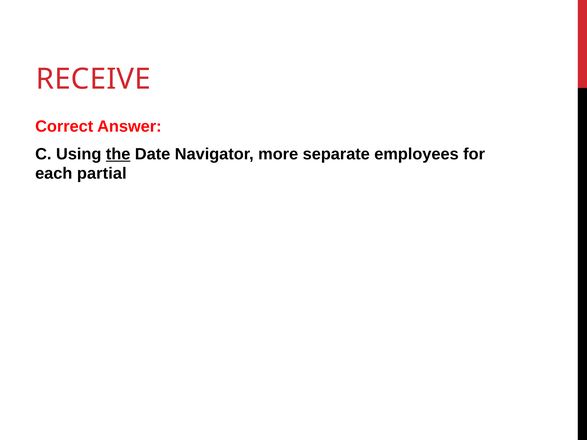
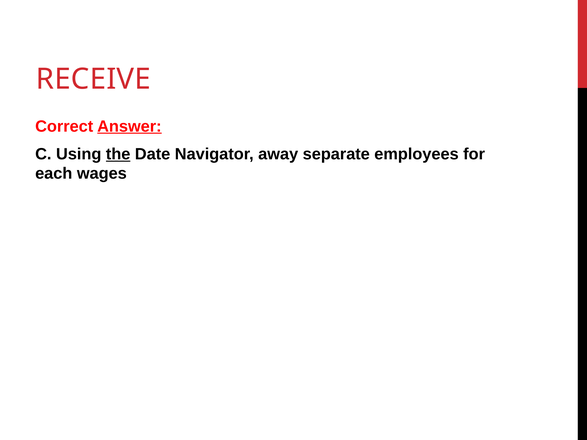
Answer underline: none -> present (129, 126)
more: more -> away (278, 154)
partial: partial -> wages (102, 174)
